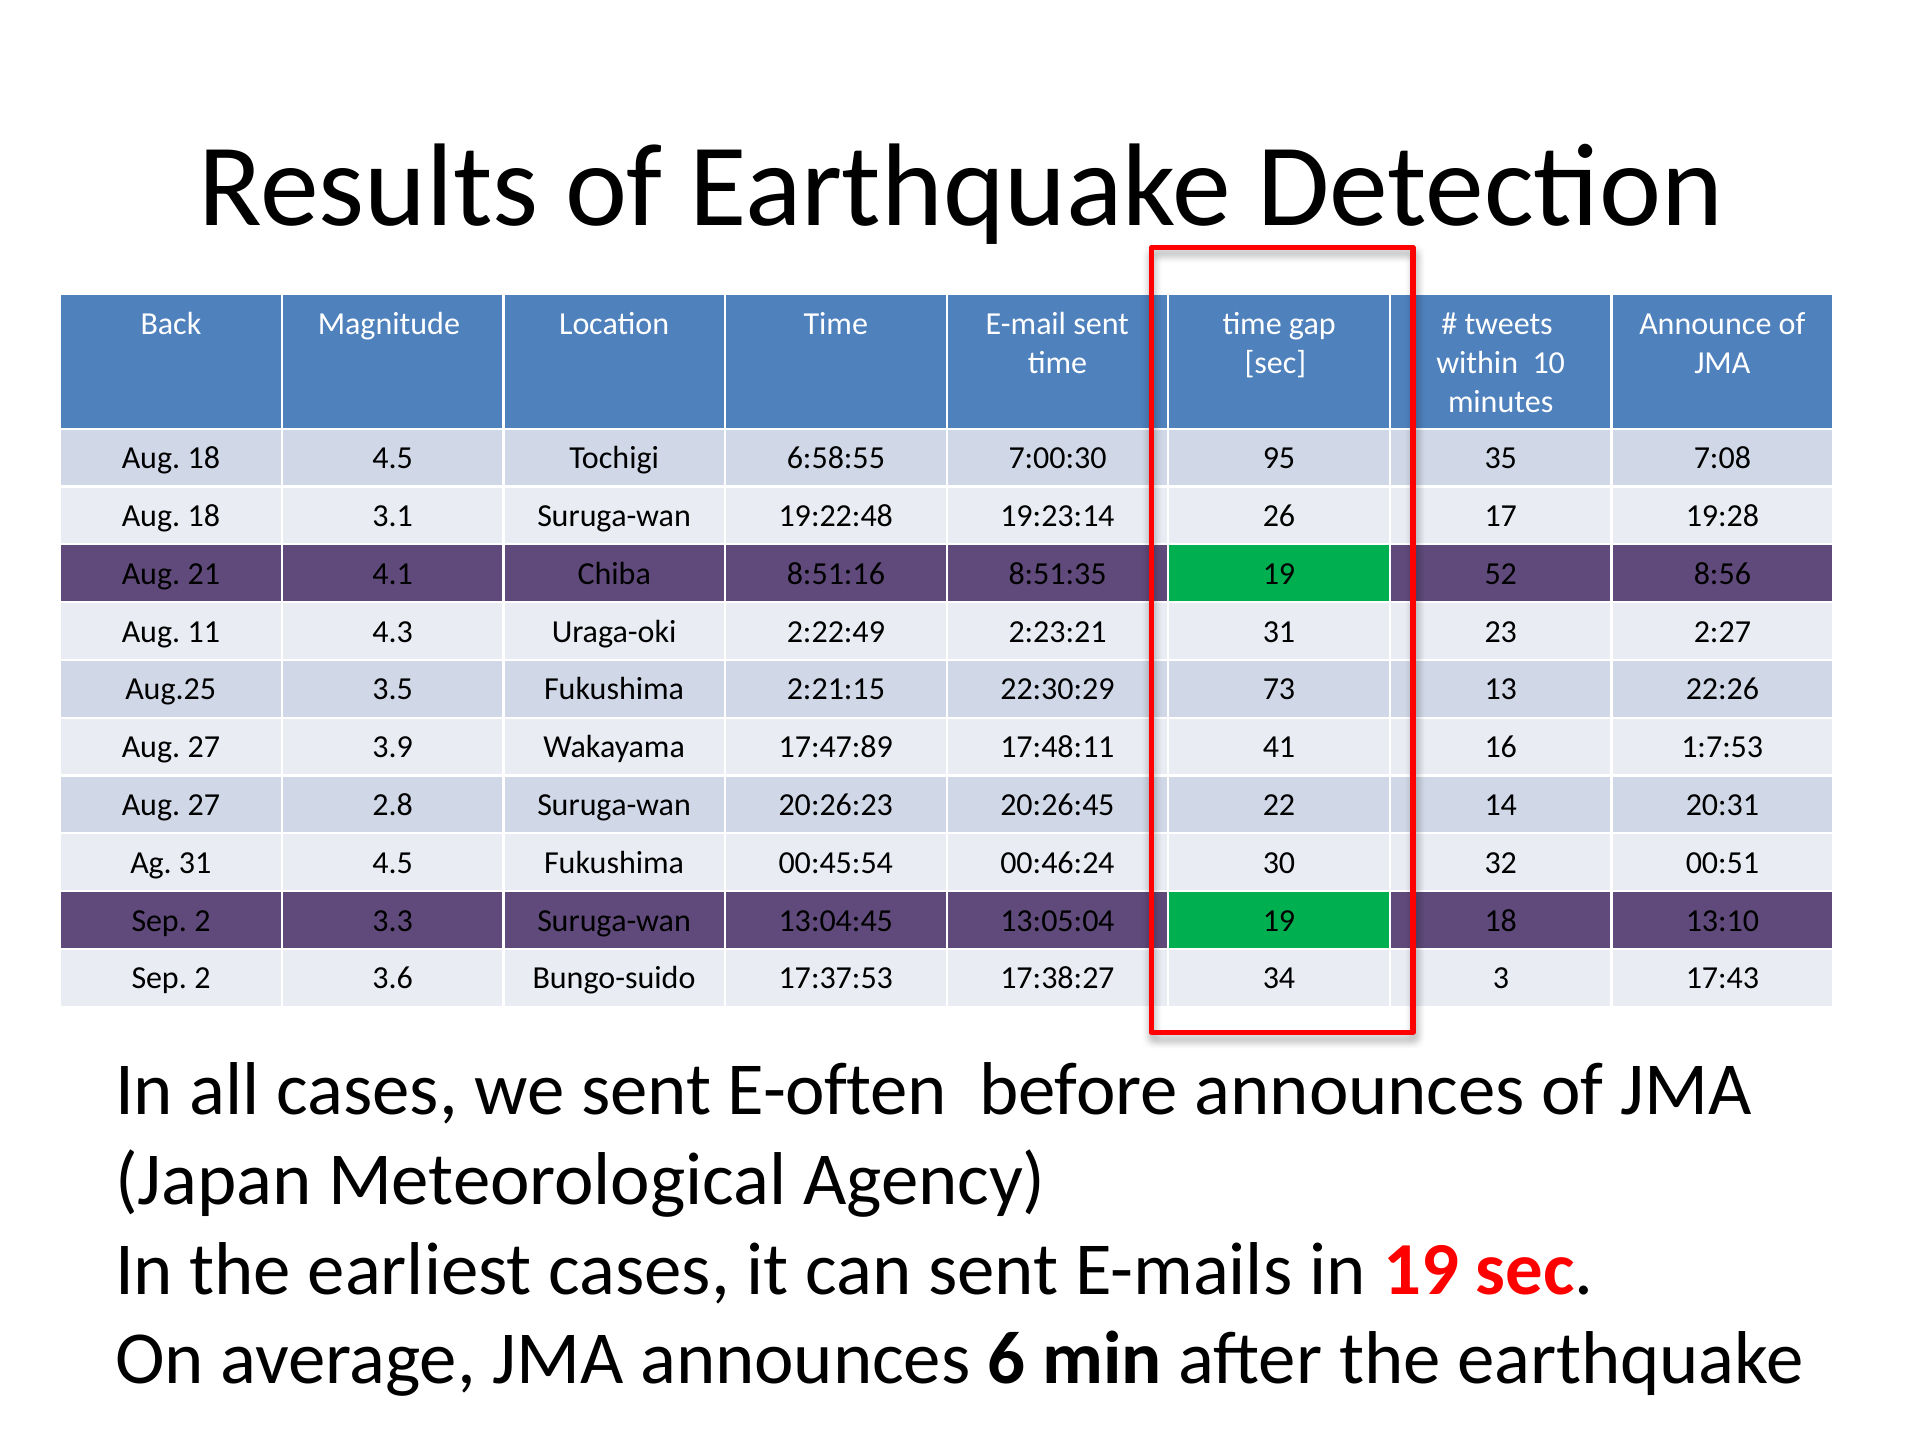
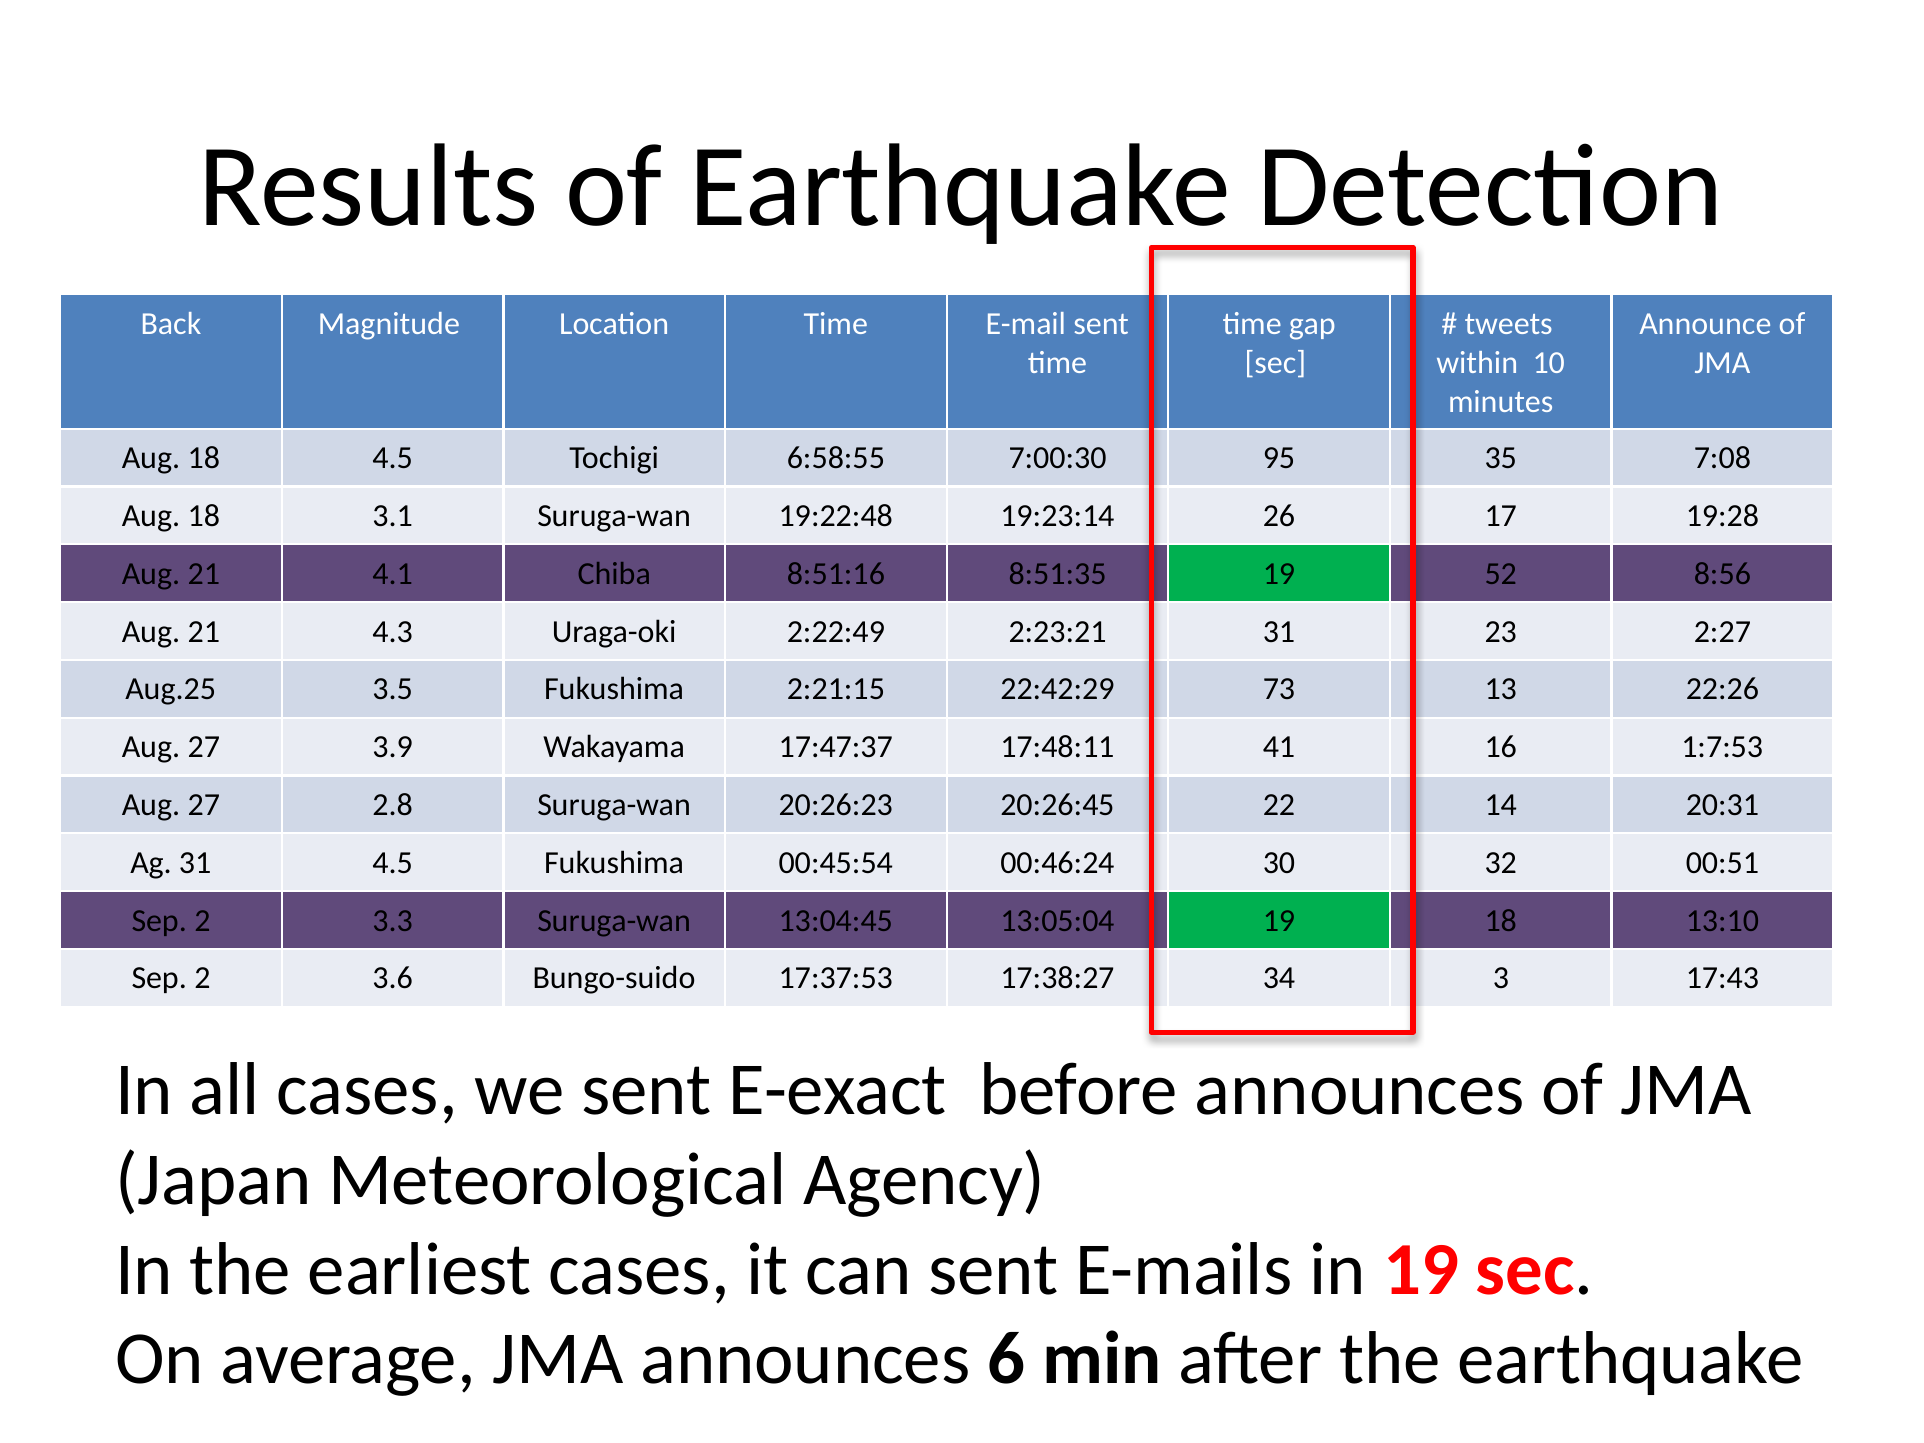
11: 11 -> 21 (204, 632)
22:30:29: 22:30:29 -> 22:42:29 (1057, 689)
17:47:89: 17:47:89 -> 17:47:37 (836, 747)
E-often: E-often -> E-exact (837, 1090)
